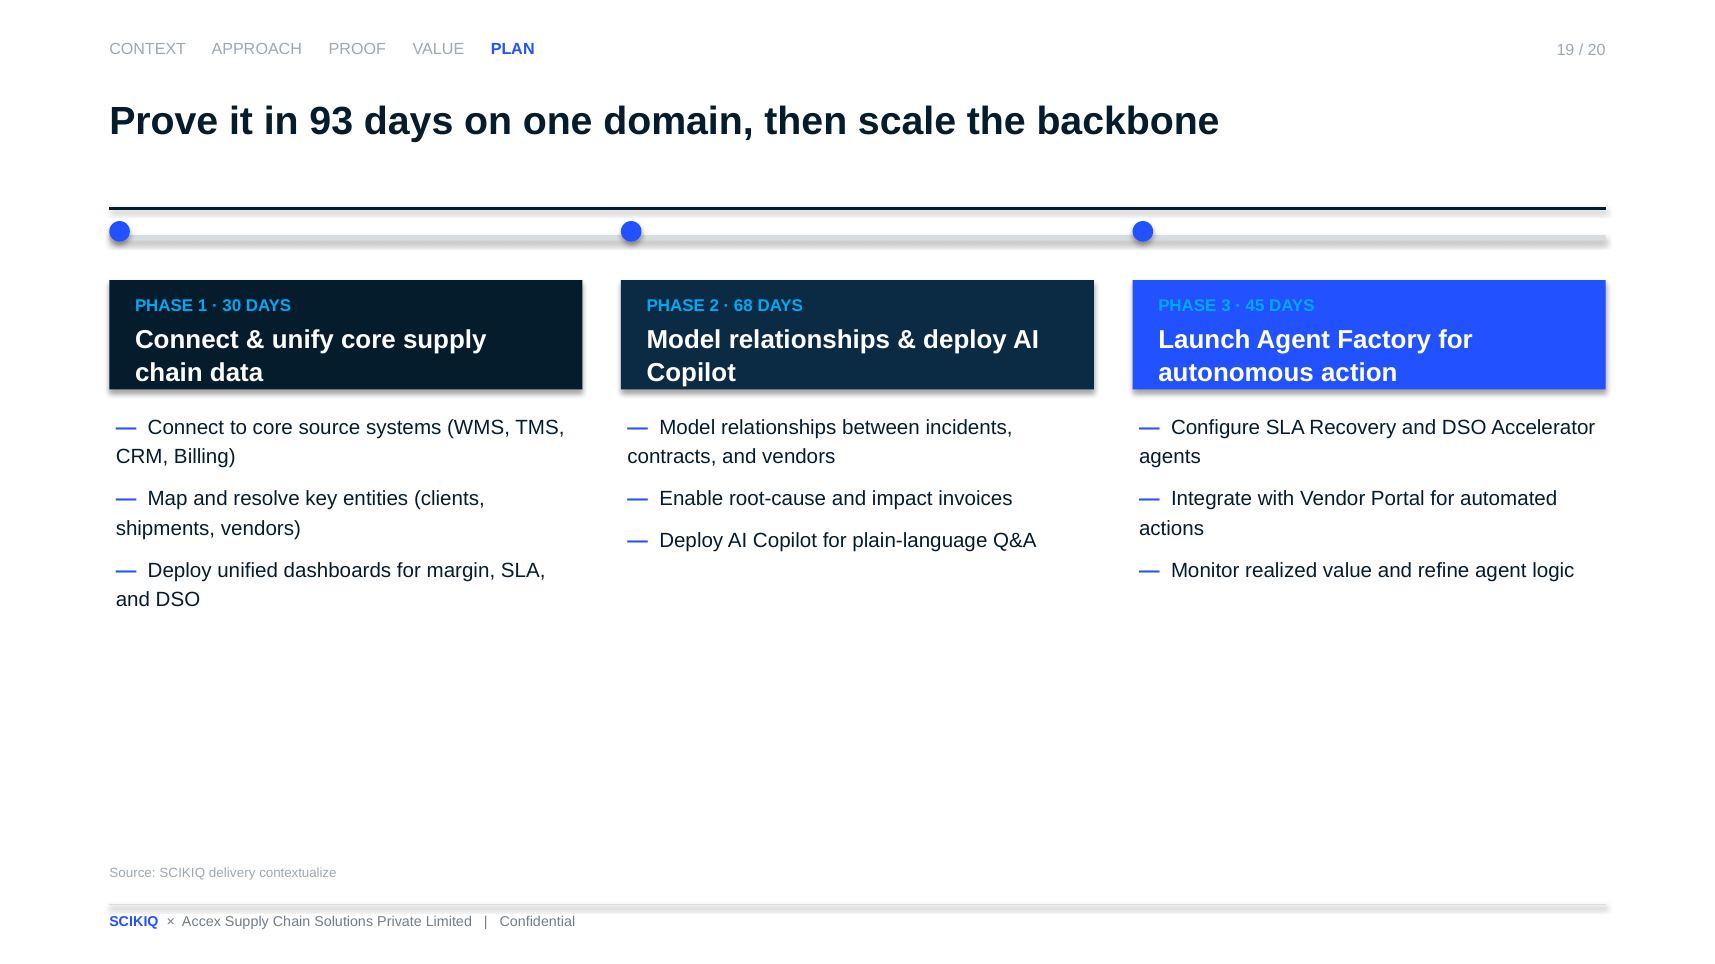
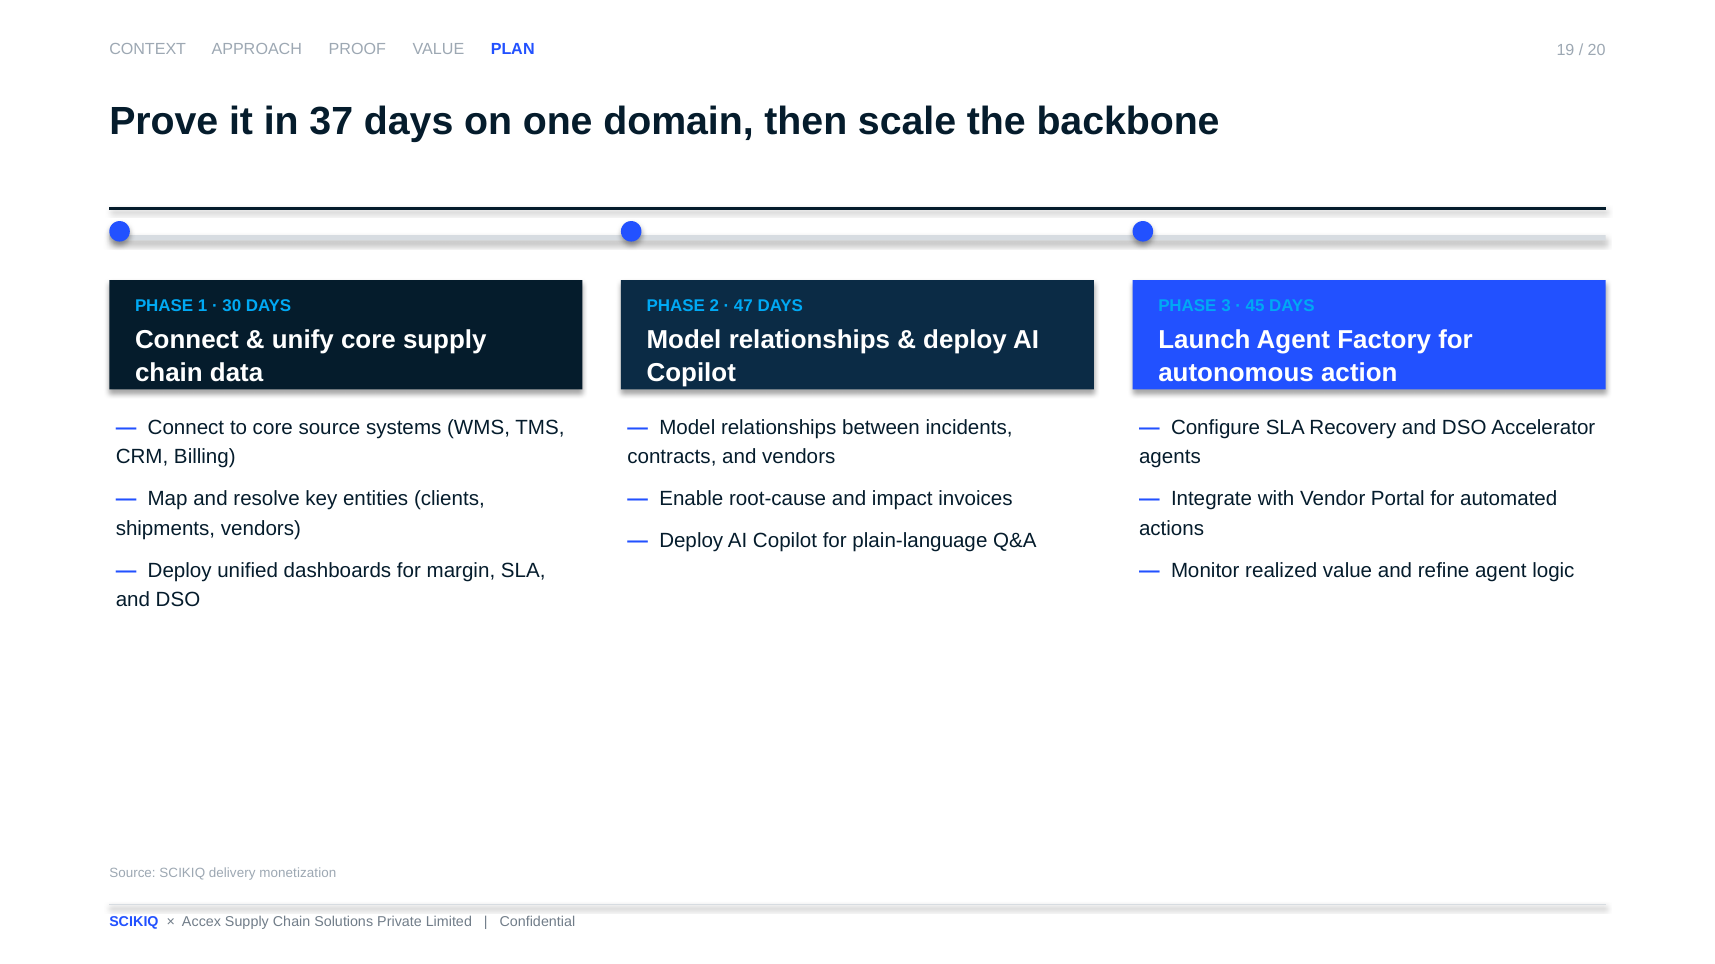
93: 93 -> 37 (331, 122)
68: 68 -> 47 (743, 306)
contextualize: contextualize -> monetization (298, 874)
